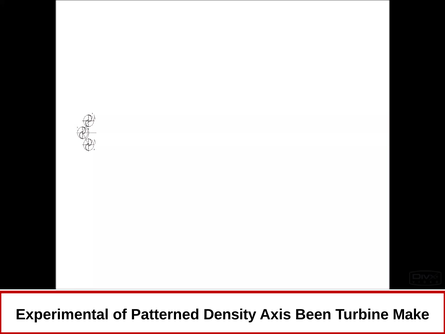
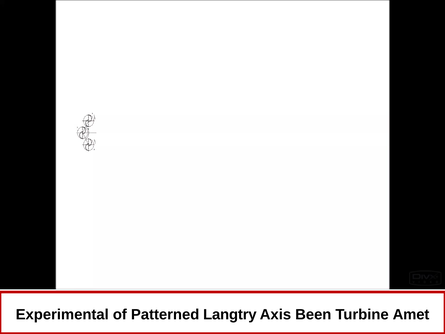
Density: Density -> Langtry (230, 314)
Make: Make -> Amet (411, 314)
